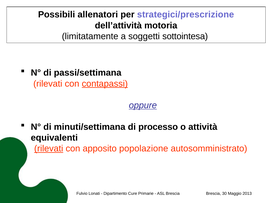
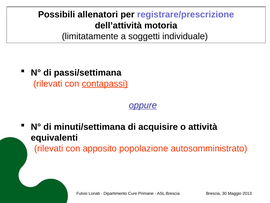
strategici/prescrizione: strategici/prescrizione -> registrare/prescrizione (186, 15)
sottointesa: sottointesa -> individuale (185, 36)
processo: processo -> acquisire (158, 127)
rilevati underline: present -> none (49, 148)
